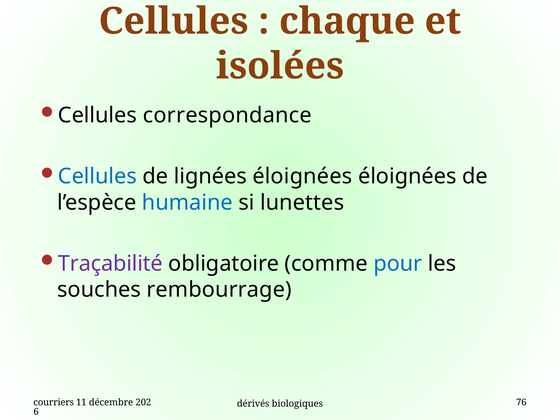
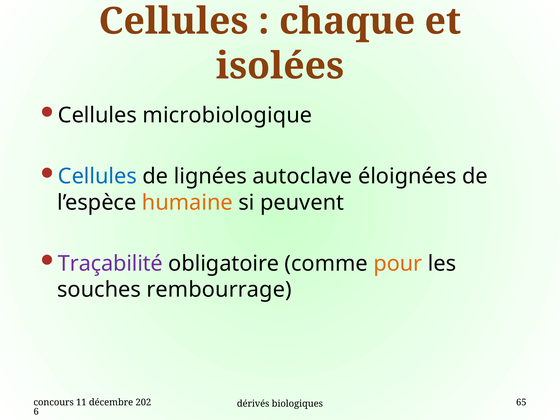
correspondance: correspondance -> microbiologique (227, 115)
lignées éloignées: éloignées -> autoclave (302, 176)
humaine colour: blue -> orange (187, 203)
lunettes: lunettes -> peuvent (302, 203)
pour colour: blue -> orange (398, 264)
courriers: courriers -> concours (54, 402)
76: 76 -> 65 (521, 402)
